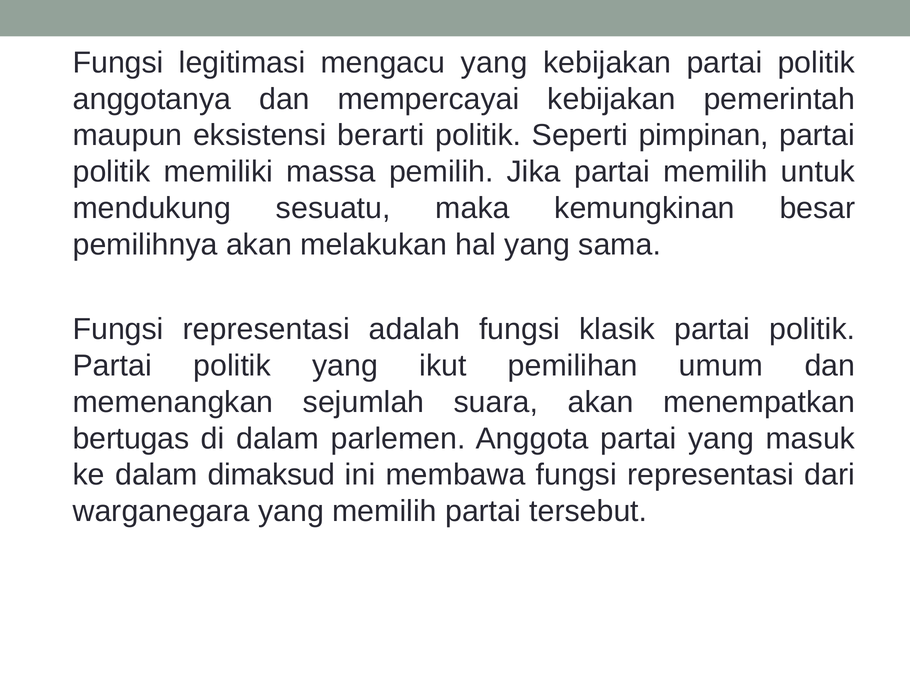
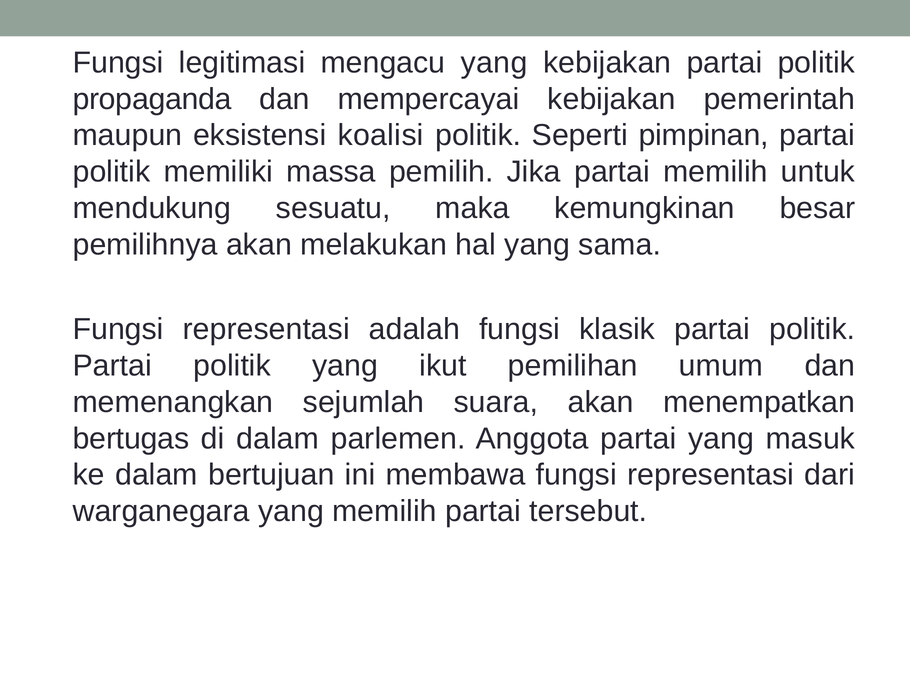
anggotanya: anggotanya -> propaganda (152, 99)
berarti: berarti -> koalisi (381, 136)
dimaksud: dimaksud -> bertujuan (271, 475)
